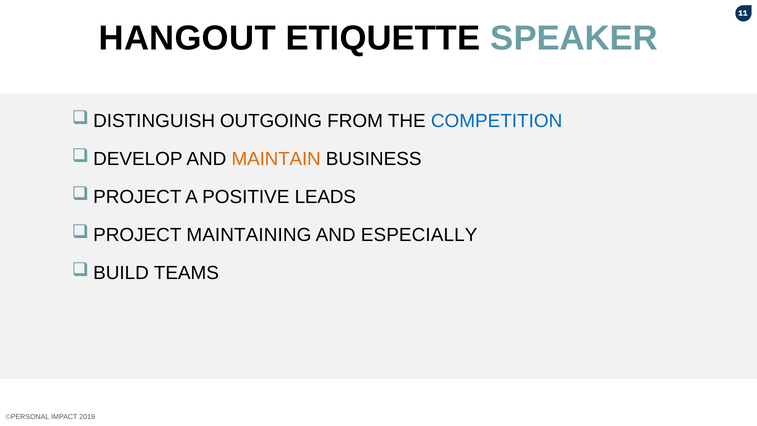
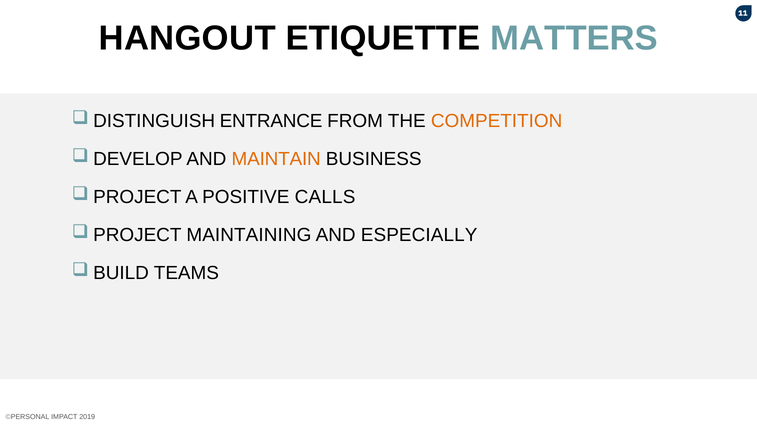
SPEAKER: SPEAKER -> MATTERS (574, 38)
OUTGOING: OUTGOING -> ENTRANCE (271, 121)
COMPETITION colour: blue -> orange (497, 121)
LEADS: LEADS -> CALLS (325, 197)
